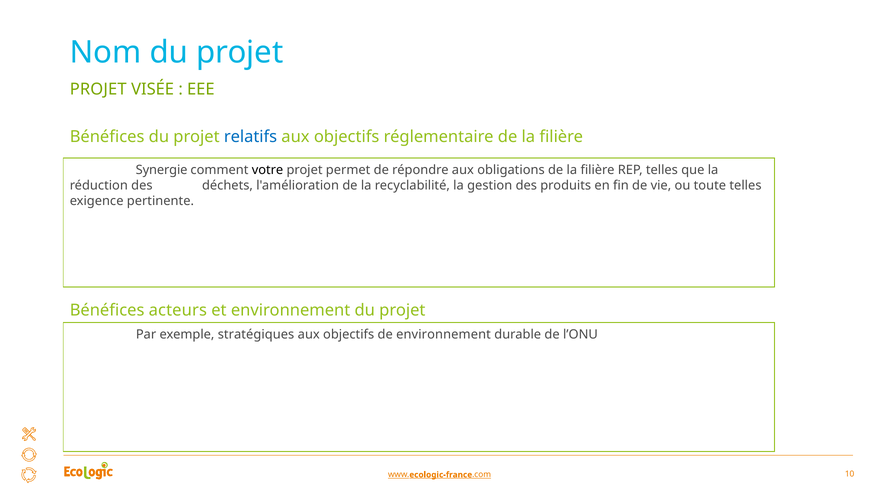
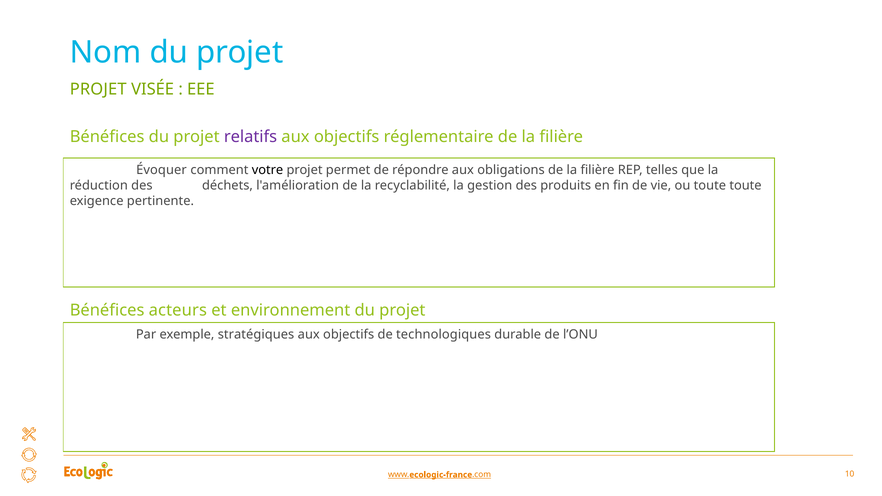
relatifs colour: blue -> purple (251, 137)
Synergie: Synergie -> Évoquer (161, 170)
toute telles: telles -> toute (746, 185)
de environnement: environnement -> technologiques (444, 335)
